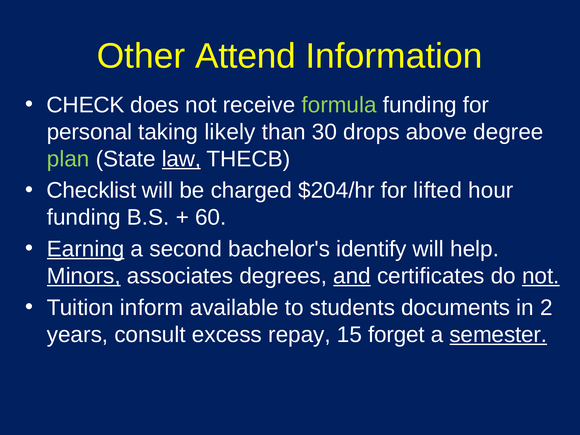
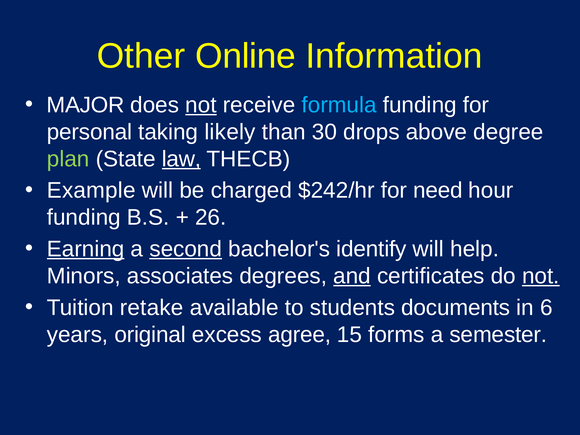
Attend: Attend -> Online (246, 56)
CHECK: CHECK -> MAJOR (86, 105)
not underline: none -> present (201, 105)
formula colour: light green -> light blue (339, 105)
Checklist: Checklist -> Example (91, 191)
$204/hr: $204/hr -> $242/hr (336, 191)
lifted: lifted -> need (438, 191)
60: 60 -> 26 (211, 218)
second underline: none -> present (186, 249)
Minors underline: present -> none (84, 276)
inform: inform -> retake (152, 308)
2: 2 -> 6 (546, 308)
consult: consult -> original (150, 335)
repay: repay -> agree (300, 335)
forget: forget -> forms (396, 335)
semester underline: present -> none (498, 335)
